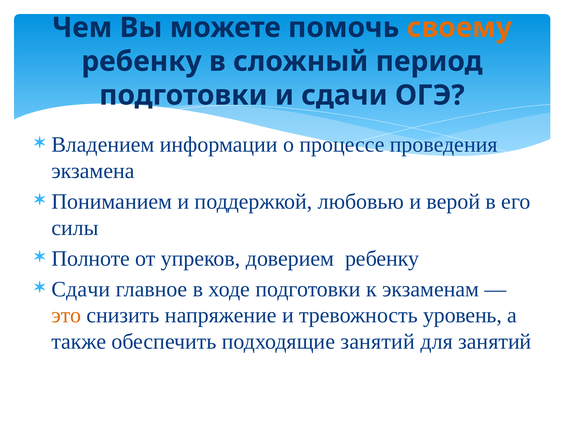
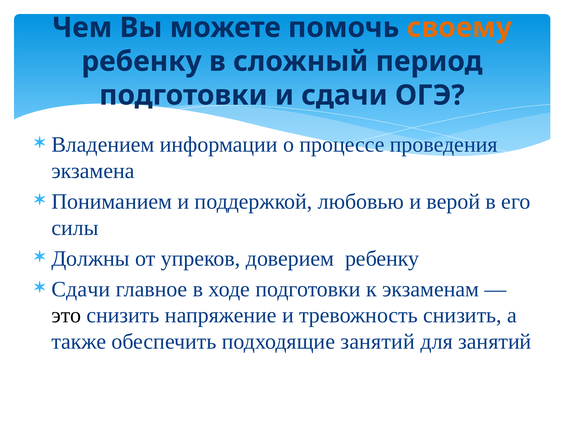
Полноте: Полноте -> Должны (91, 258)
это colour: orange -> black (66, 315)
тревожность уровень: уровень -> снизить (462, 315)
